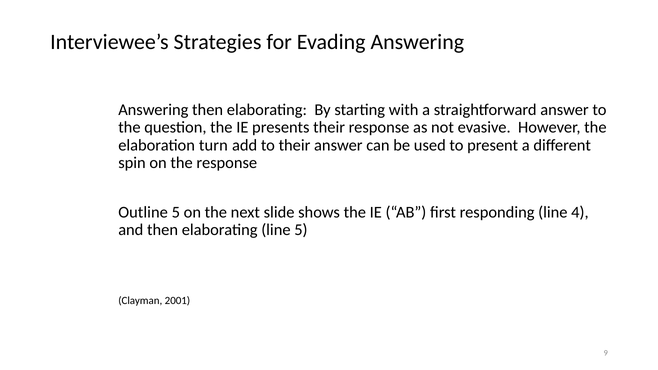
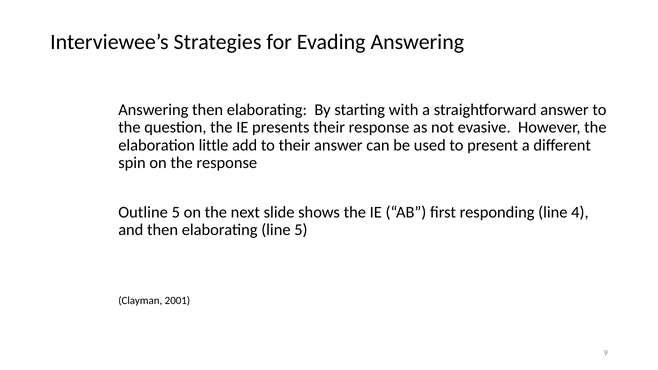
turn: turn -> little (214, 145)
